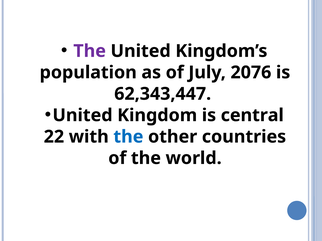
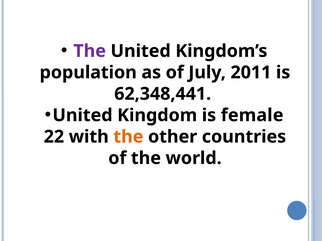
2076: 2076 -> 2011 (251, 73)
62,343,447: 62,343,447 -> 62,348,441 (163, 94)
central: central -> female (252, 116)
the colour: blue -> orange (128, 137)
